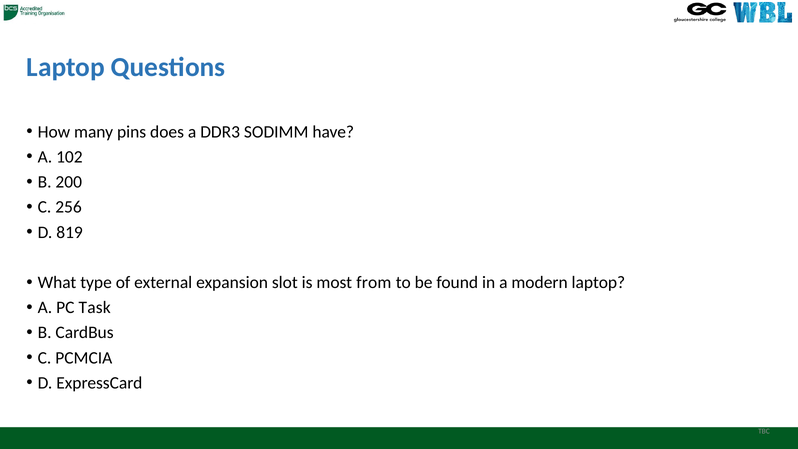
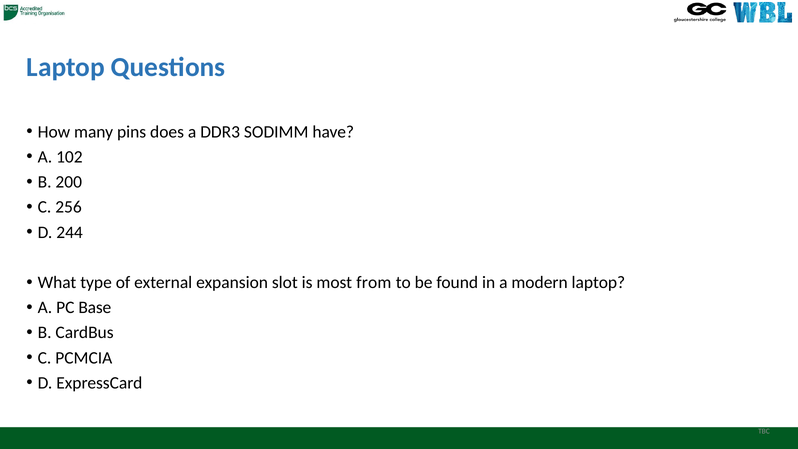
819: 819 -> 244 (70, 232)
Task: Task -> Base (95, 307)
